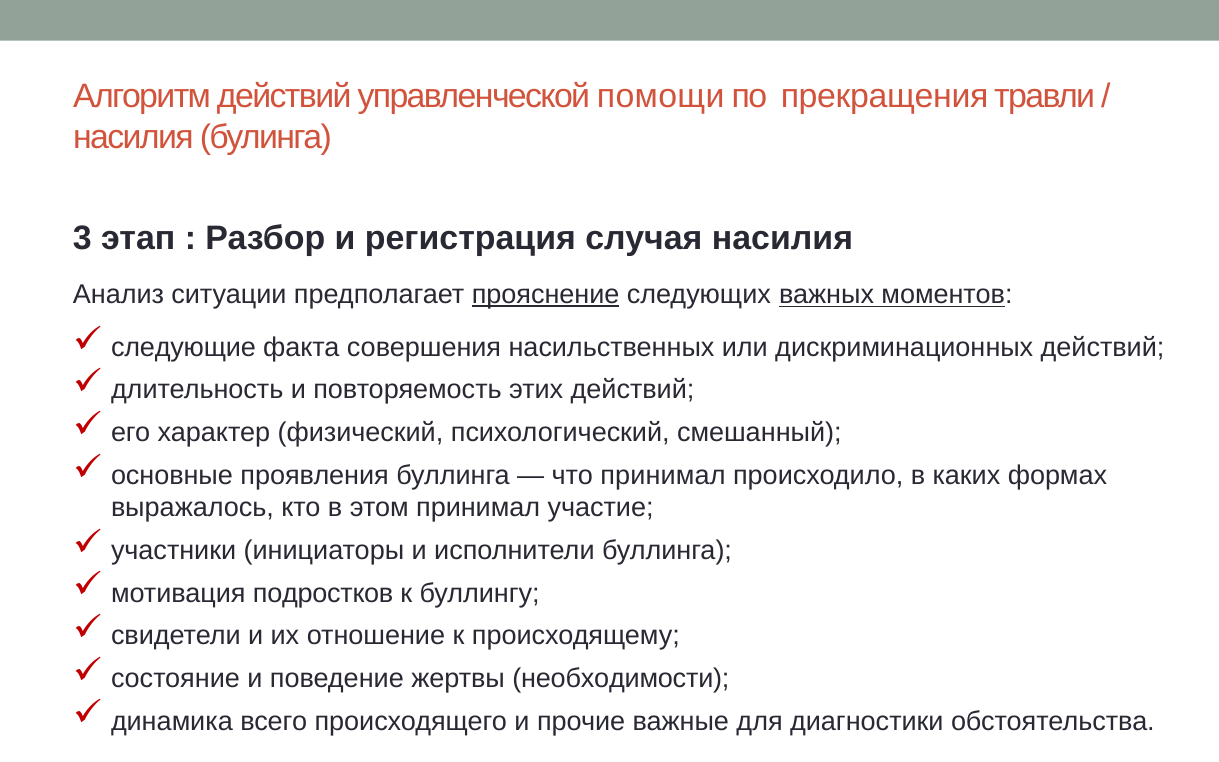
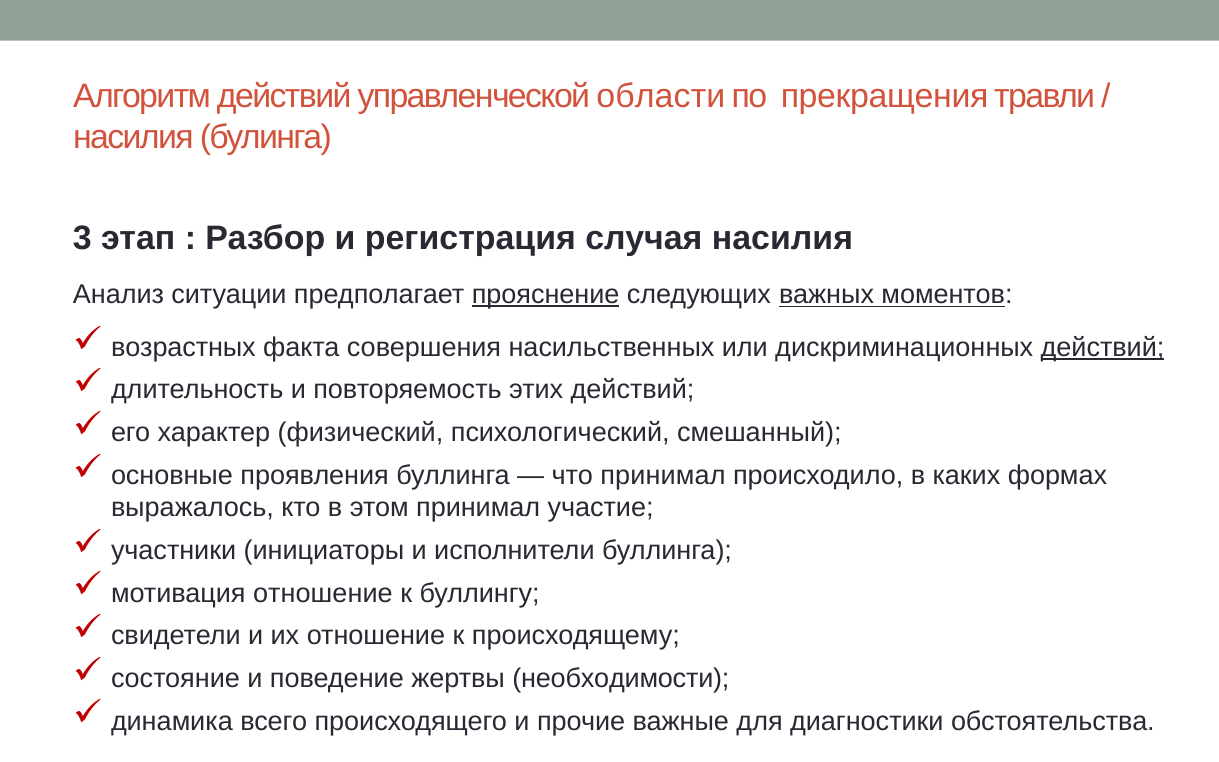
помощи: помощи -> области (661, 96)
следующие: следующие -> возрастных (183, 347)
действий underline: none -> present (1103, 347)
мотивация подростков: подростков -> отношение (323, 593)
